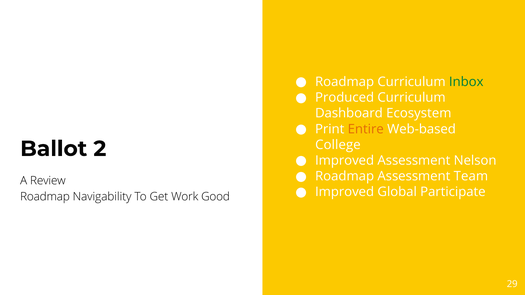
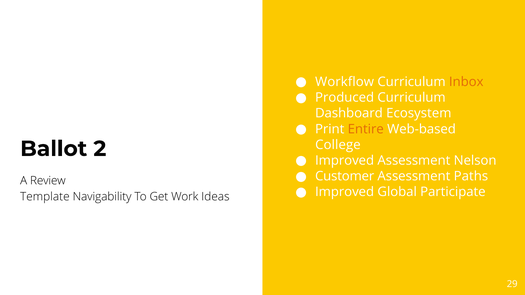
Roadmap: Roadmap -> Workflow (345, 82)
Inbox colour: green -> orange (466, 82)
Roadmap: Roadmap -> Customer (345, 176)
Team: Team -> Paths (471, 176)
Roadmap: Roadmap -> Template (45, 197)
Good: Good -> Ideas (215, 197)
